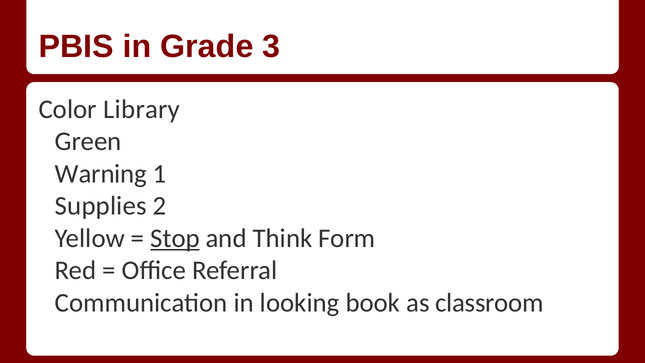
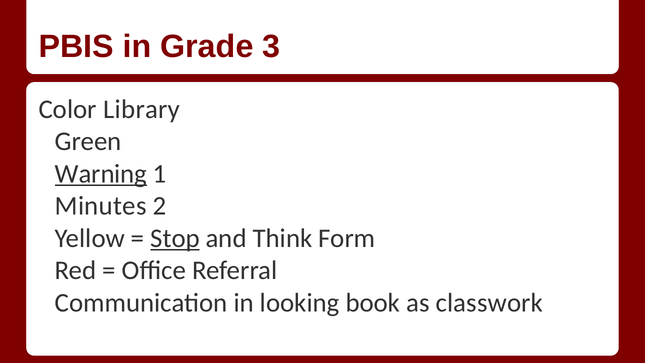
Warning underline: none -> present (101, 174)
Supplies: Supplies -> Minutes (101, 206)
classroom: classroom -> classwork (489, 303)
